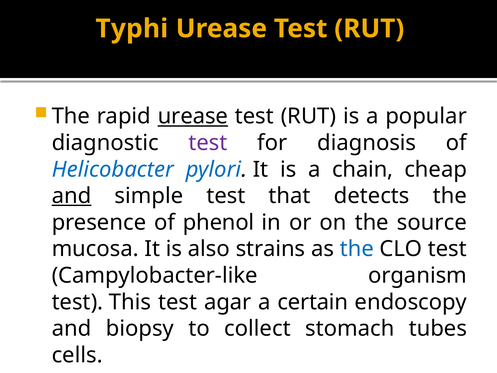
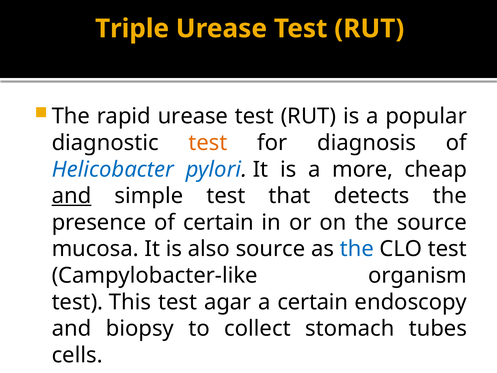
Typhi: Typhi -> Triple (132, 29)
urease underline: present -> none (193, 116)
test colour: purple -> orange (208, 143)
chain: chain -> more (363, 169)
of phenol: phenol -> certain (219, 222)
also strains: strains -> source (270, 249)
